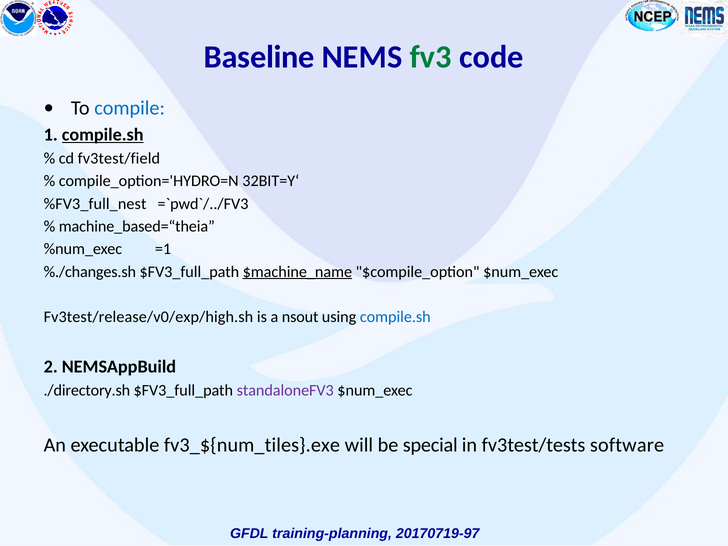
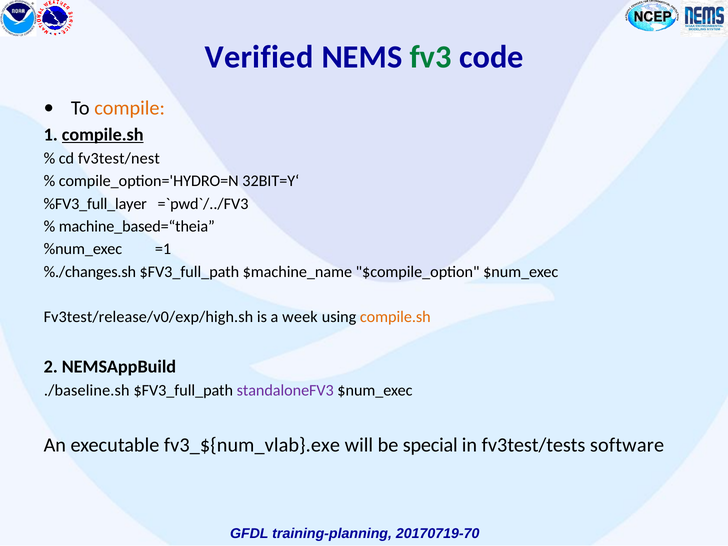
Baseline: Baseline -> Verified (259, 57)
compile colour: blue -> orange (130, 108)
fv3test/field: fv3test/field -> fv3test/nest (119, 158)
%FV3_full_nest: %FV3_full_nest -> %FV3_full_layer (95, 204)
$machine_name underline: present -> none (297, 272)
nsout: nsout -> week (300, 317)
compile.sh colour: blue -> orange (395, 317)
./directory.sh: ./directory.sh -> ./baseline.sh (87, 391)
fv3_${num_tiles}.exe: fv3_${num_tiles}.exe -> fv3_${num_vlab}.exe (252, 445)
20170719-97: 20170719-97 -> 20170719-70 (438, 534)
